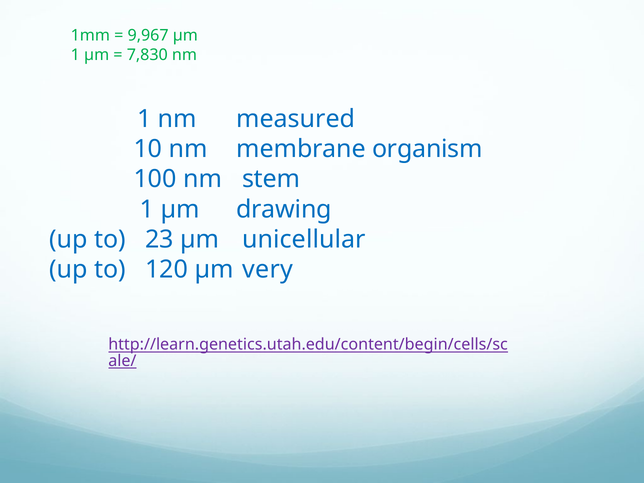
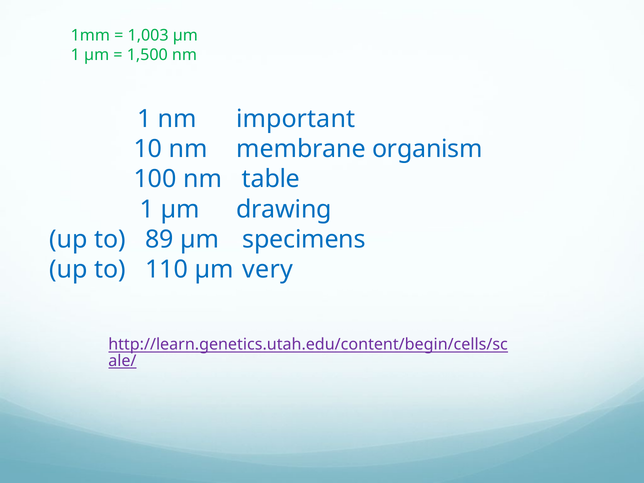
9,967: 9,967 -> 1,003 (148, 35)
7,830: 7,830 -> 1,500 (147, 55)
measured: measured -> important (296, 119)
stem: stem -> table (271, 179)
23: 23 -> 89 (159, 239)
unicellular: unicellular -> specimens (304, 239)
120: 120 -> 110 (167, 269)
